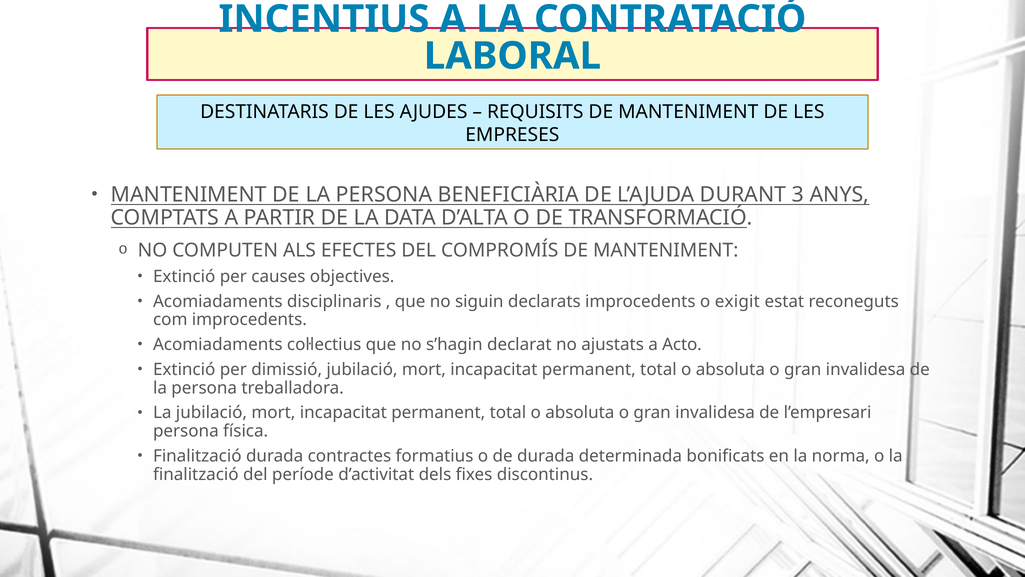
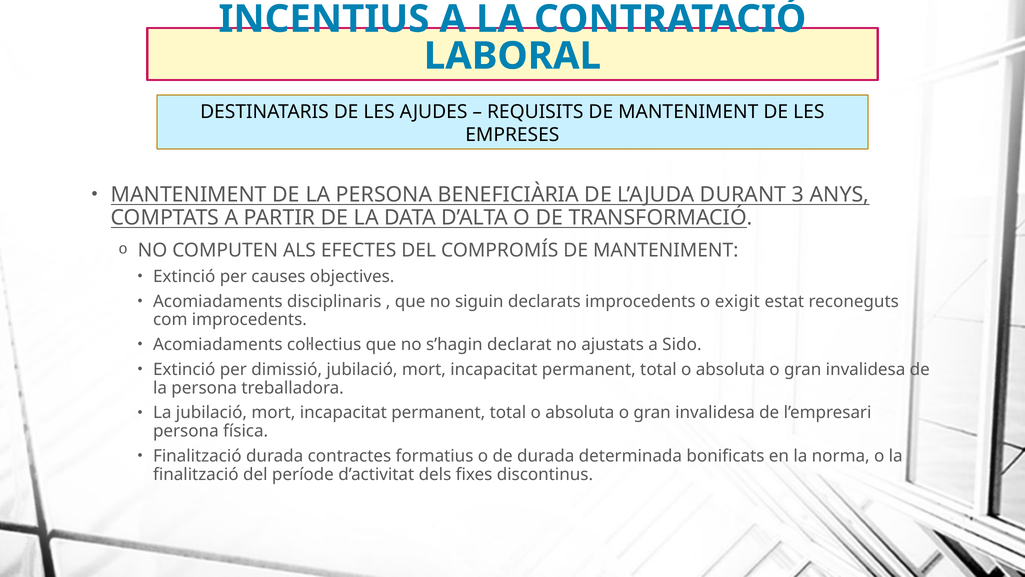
Acto: Acto -> Sido (682, 344)
